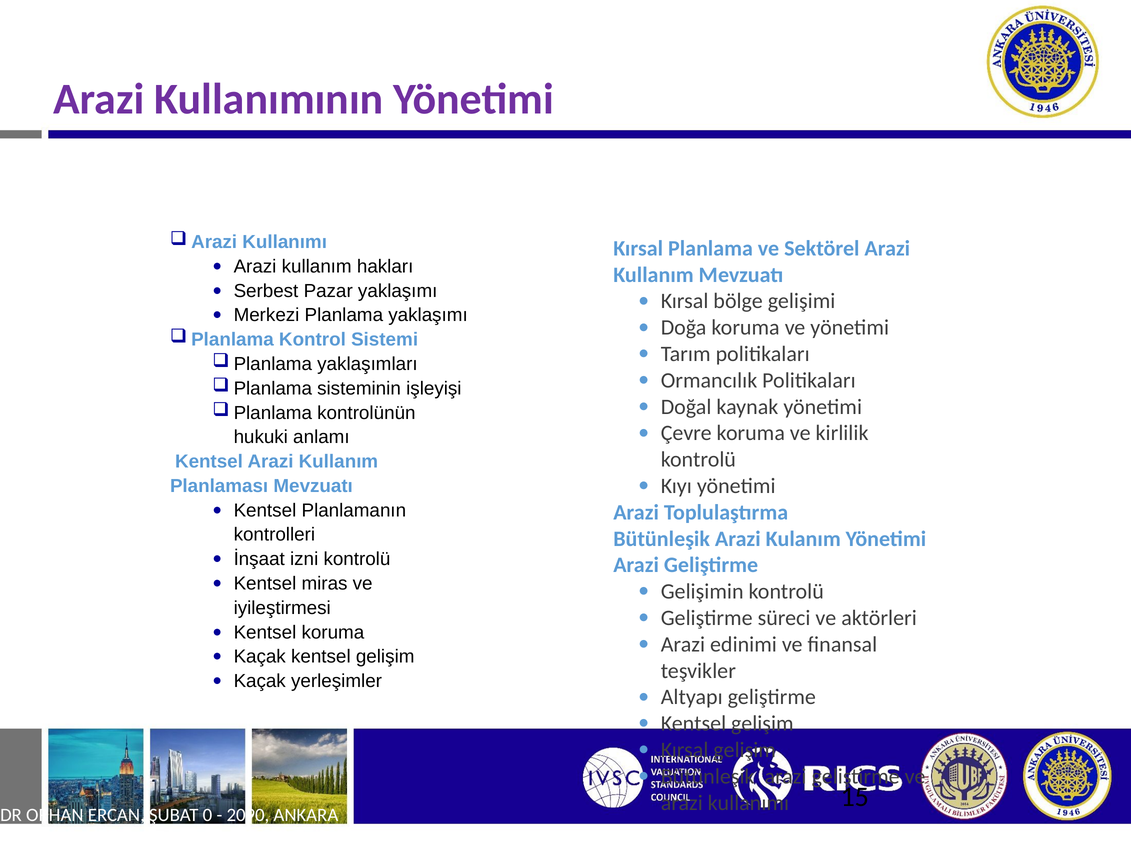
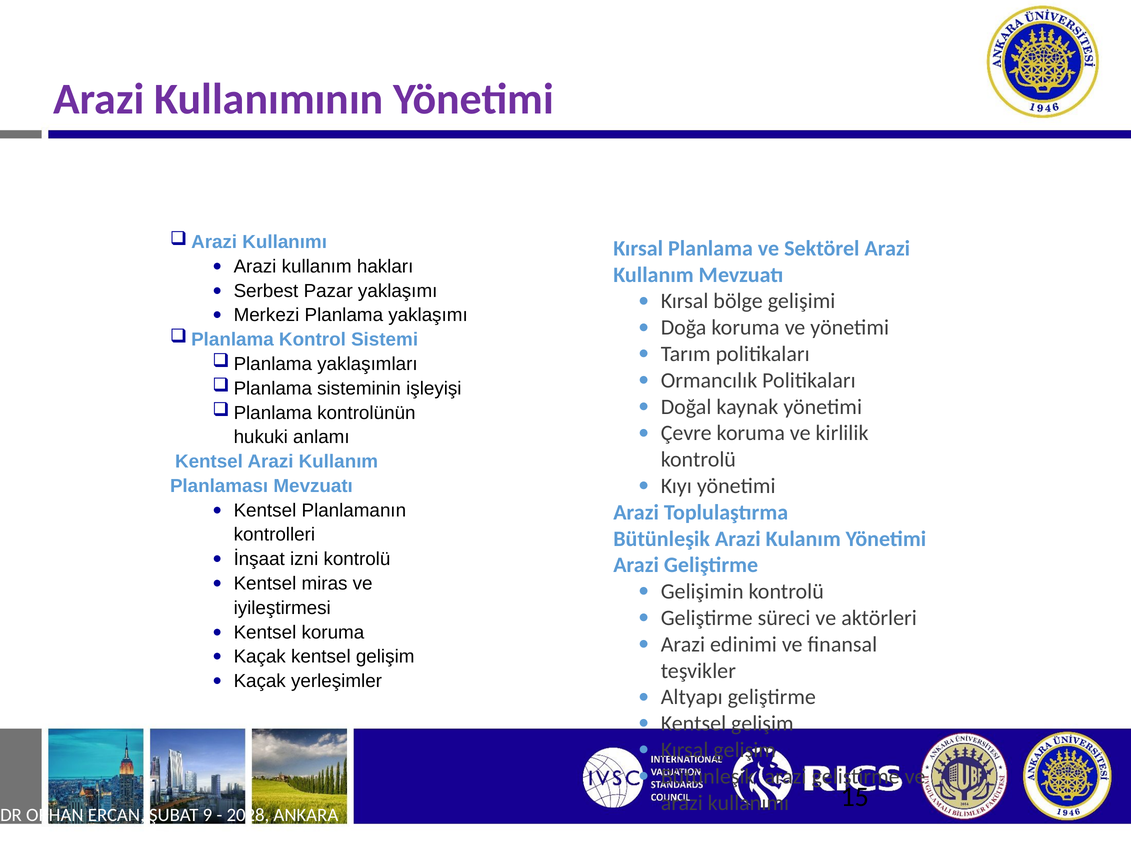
0: 0 -> 9 (207, 815)
2090: 2090 -> 2028 (248, 815)
